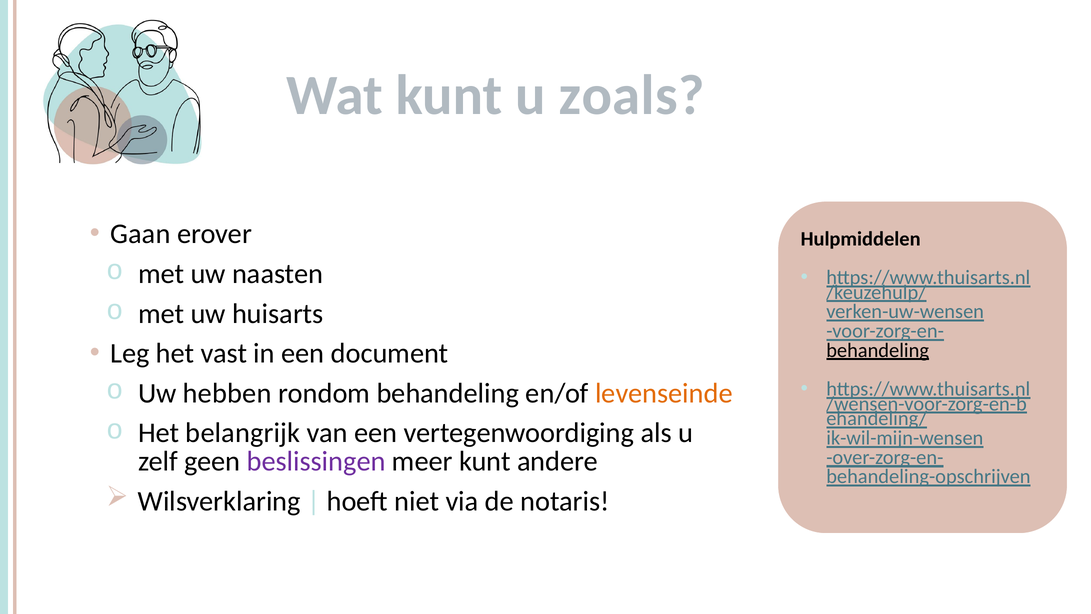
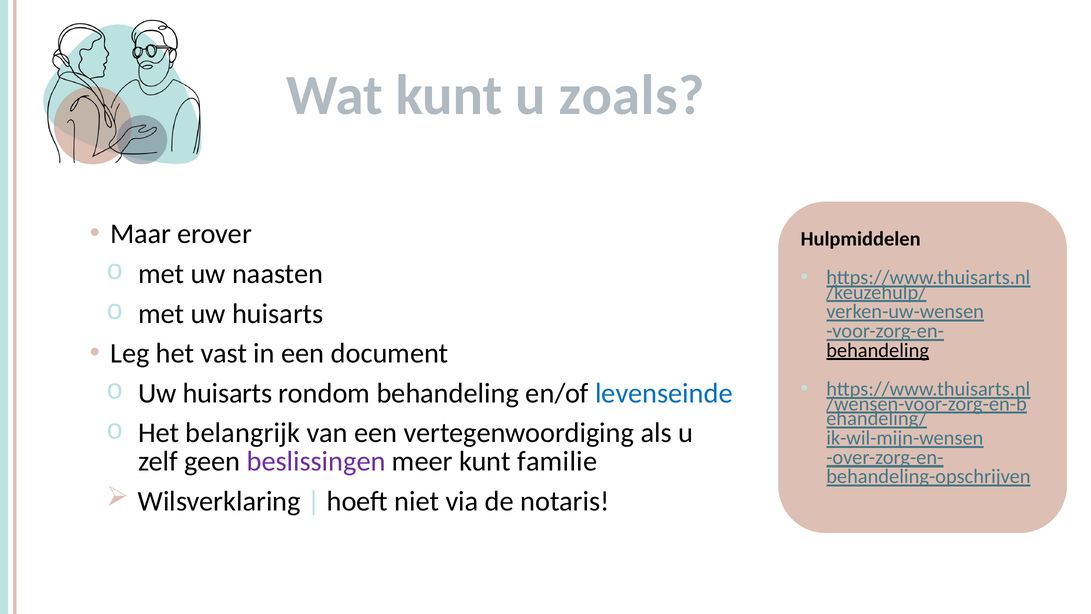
Gaan: Gaan -> Maar (141, 234)
hebben: hebben -> huisarts (228, 393)
levenseinde colour: orange -> blue (664, 393)
andere: andere -> familie (557, 461)
